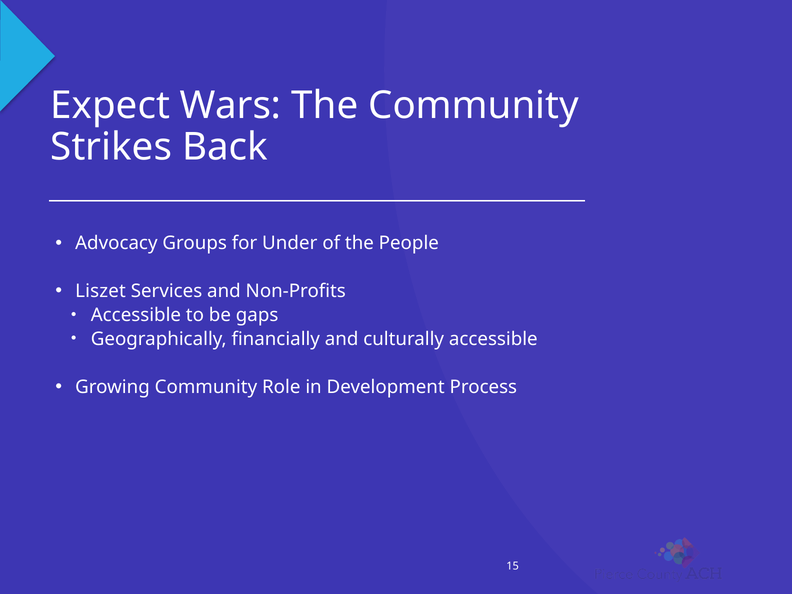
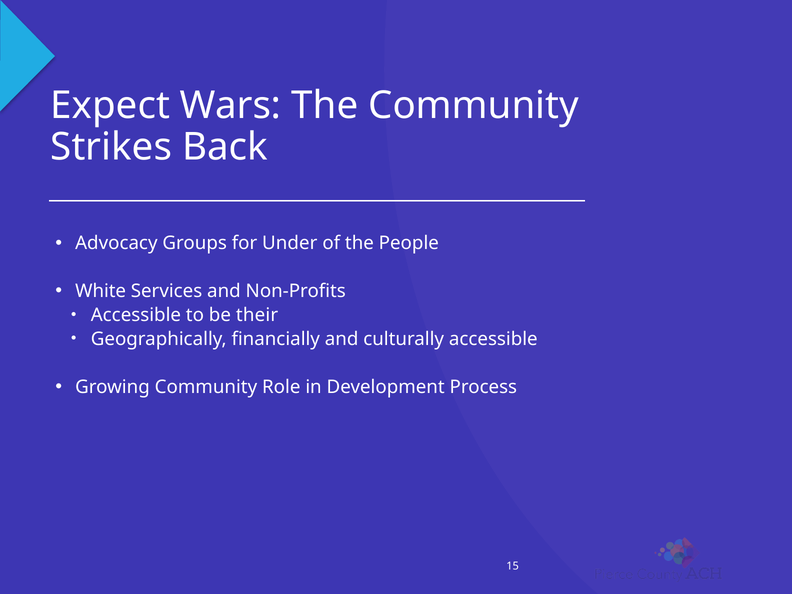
Liszet: Liszet -> White (101, 291)
gaps: gaps -> their (257, 315)
